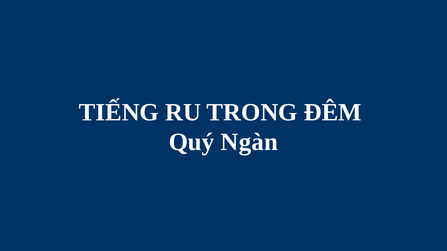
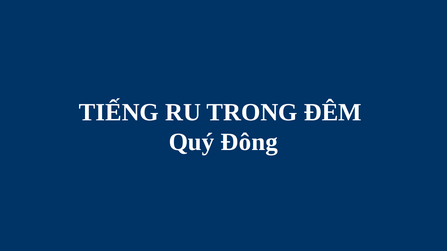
Ngàn: Ngàn -> Đông (249, 142)
